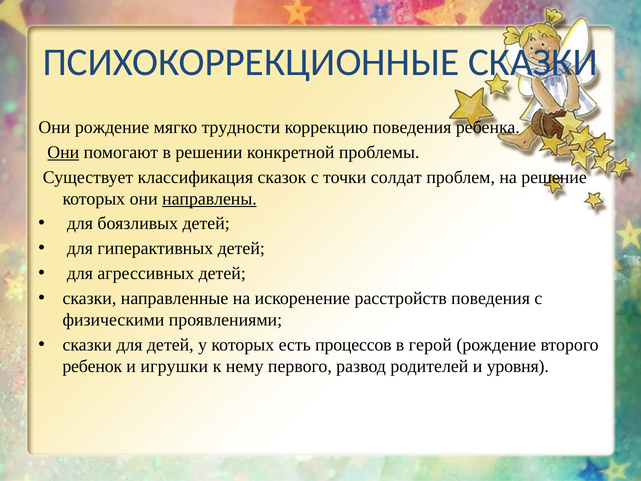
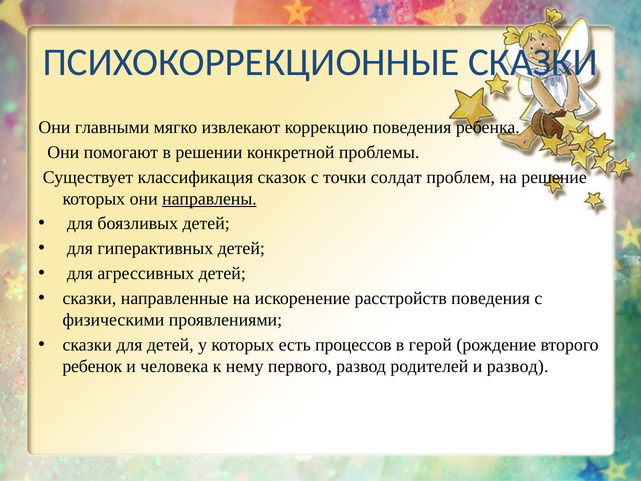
Они рождение: рождение -> главными (112, 127)
трудности: трудности -> извлекают (241, 127)
Они underline: present -> none (63, 152)
игрушки: игрушки -> человека (174, 366)
и уровня: уровня -> развод (518, 366)
